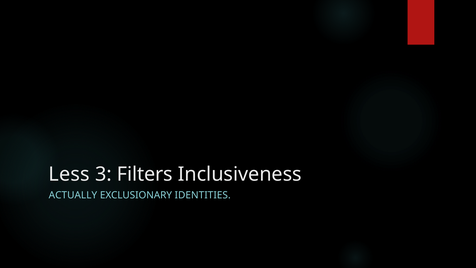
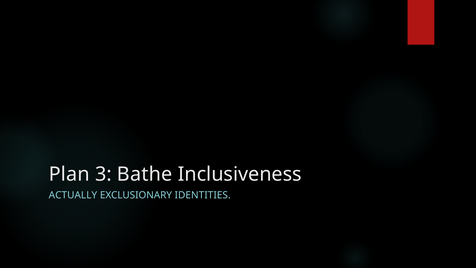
Less: Less -> Plan (69, 174)
Filters: Filters -> Bathe (145, 174)
